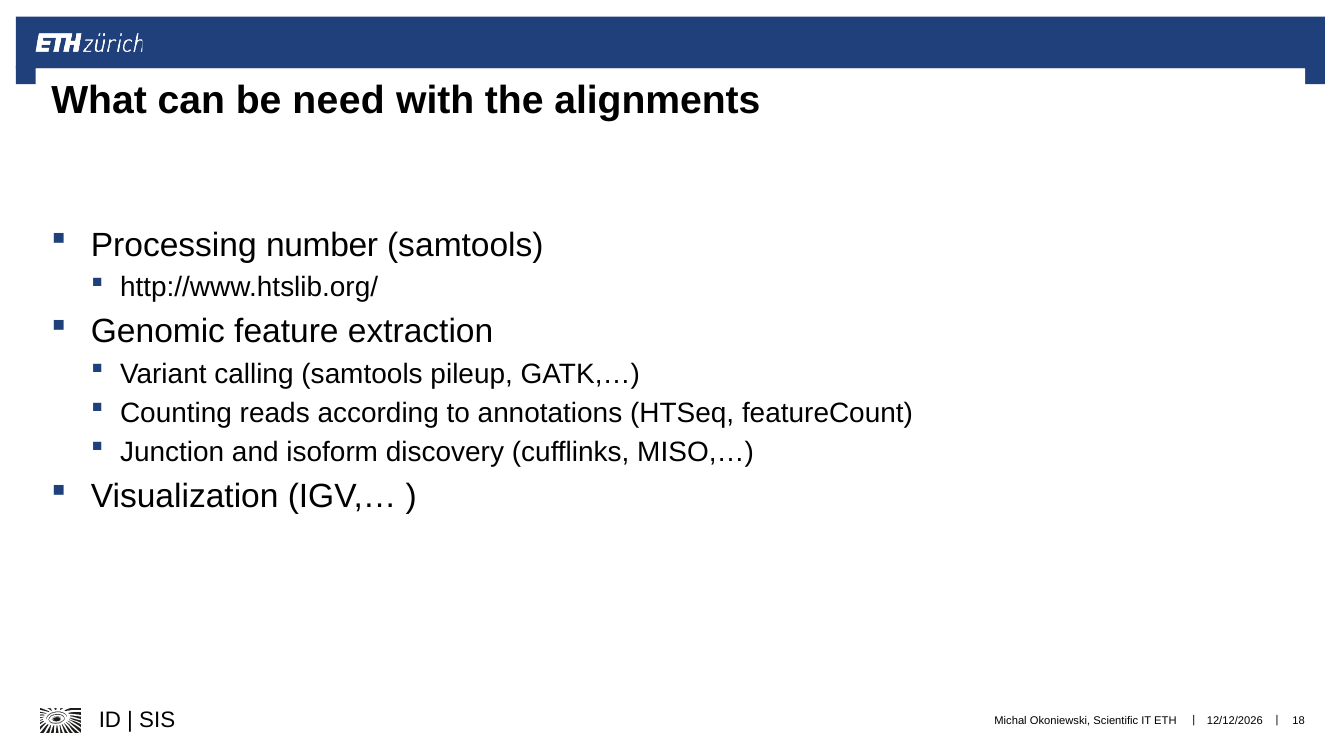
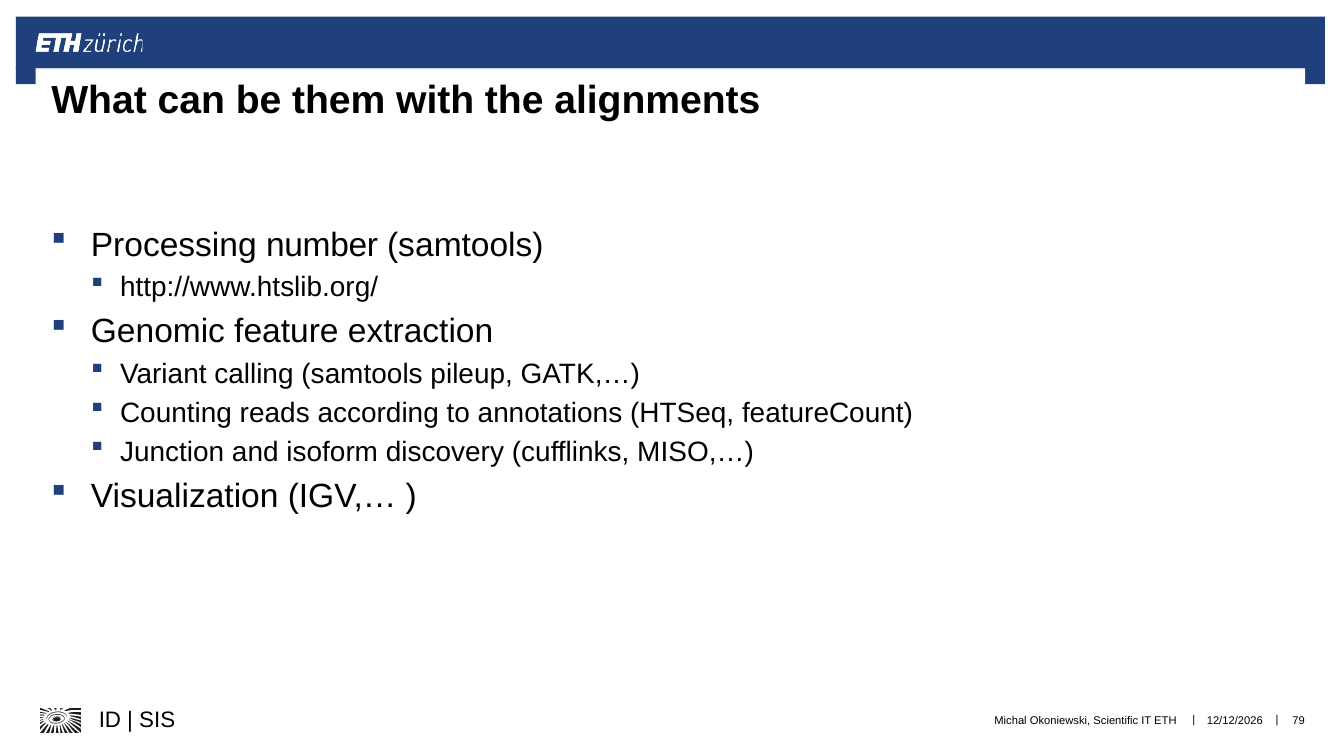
need: need -> them (339, 100)
18: 18 -> 79 (1299, 721)
